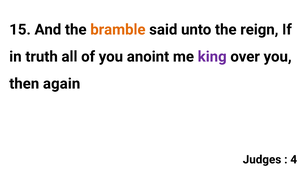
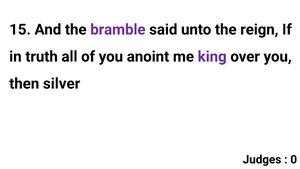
bramble colour: orange -> purple (118, 30)
again: again -> silver (62, 84)
4: 4 -> 0 (294, 159)
